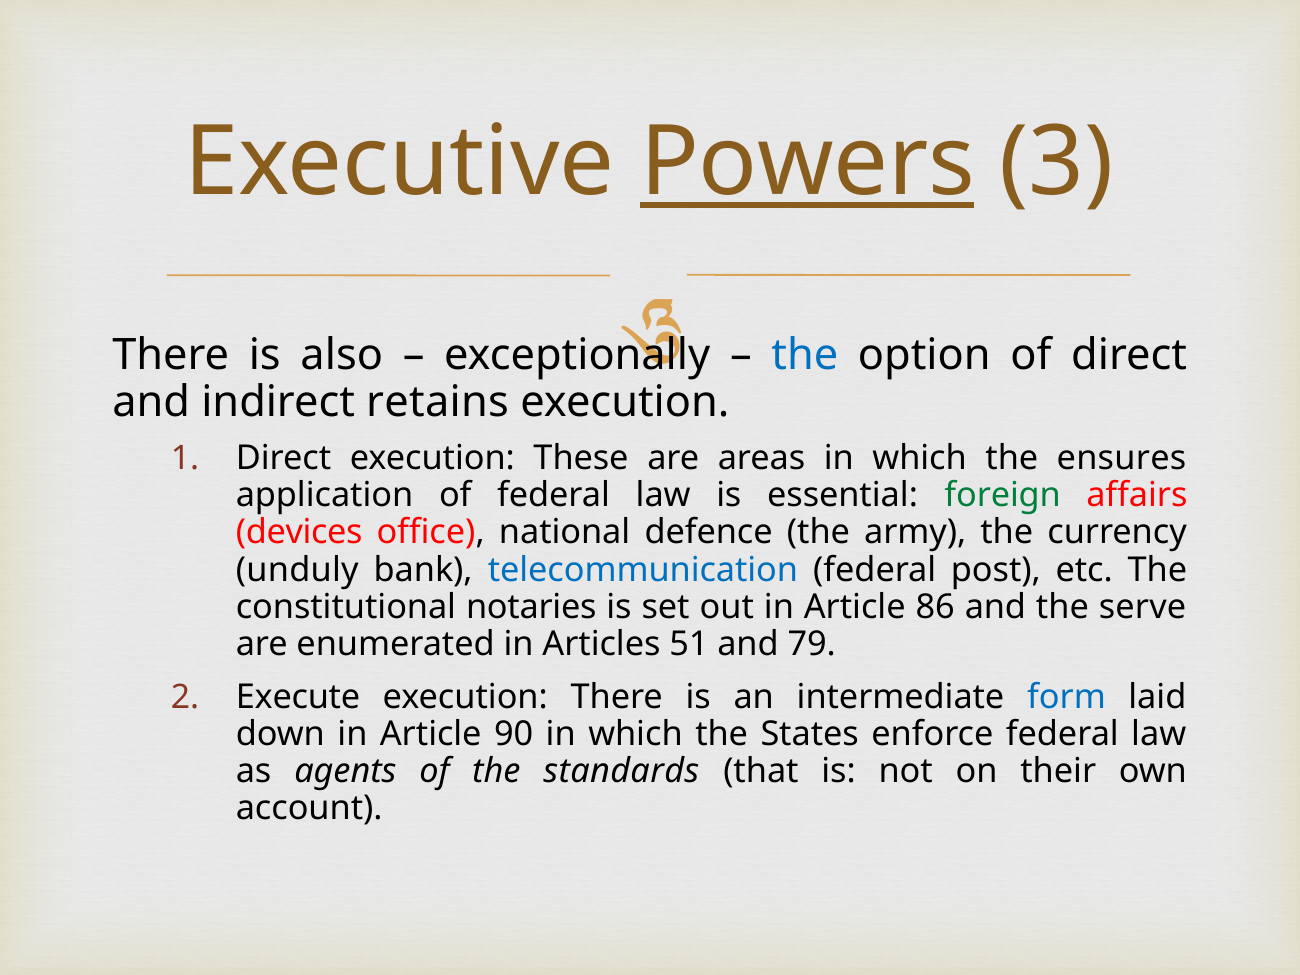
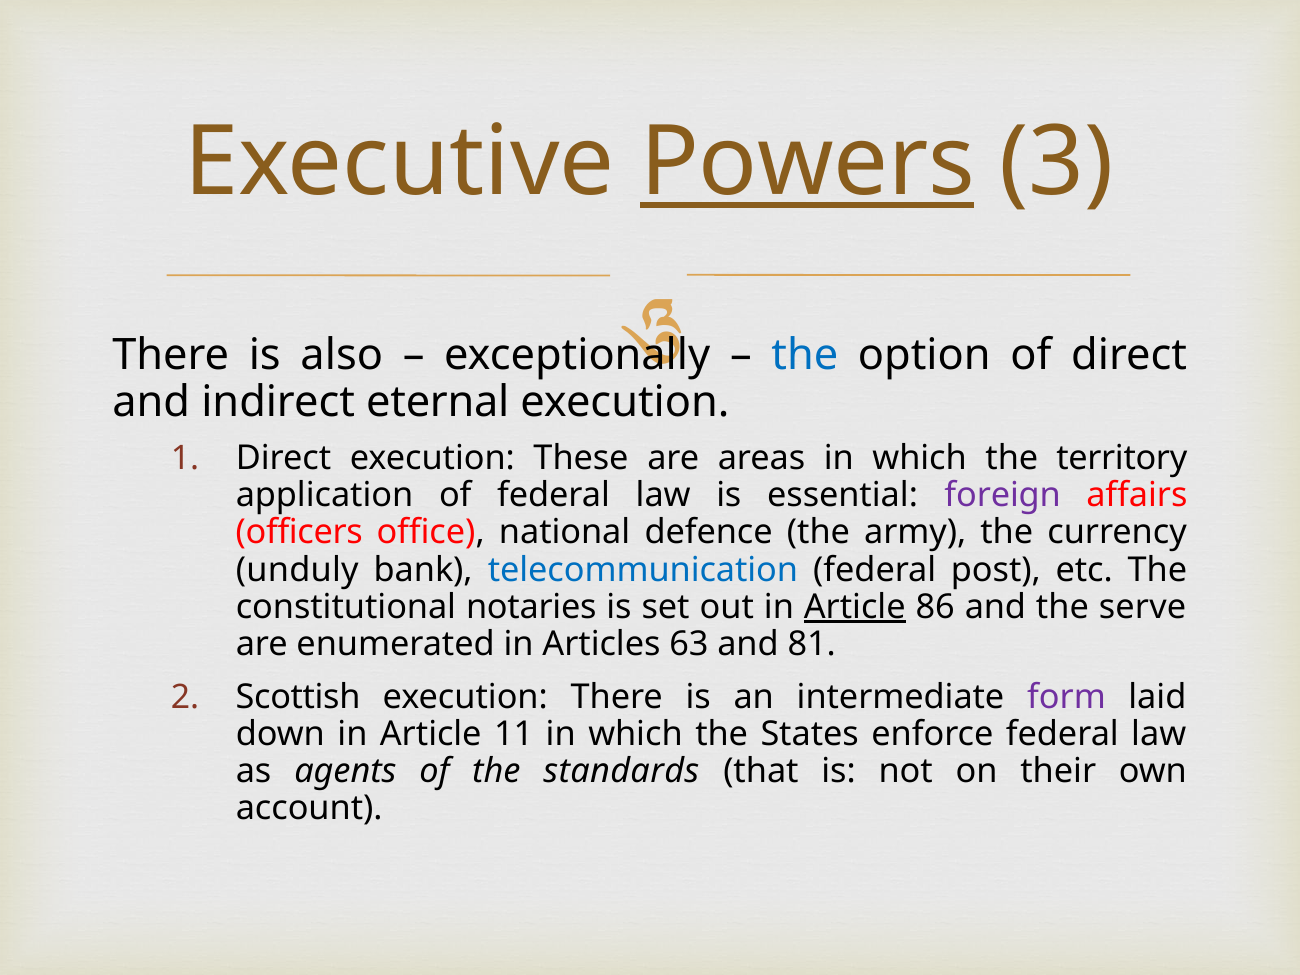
retains: retains -> eternal (438, 402)
ensures: ensures -> territory (1122, 459)
foreign colour: green -> purple (1003, 496)
devices: devices -> officers (299, 533)
Article underline: none -> present (855, 607)
51: 51 -> 63 (689, 644)
79: 79 -> 81 (812, 644)
Execute: Execute -> Scottish (298, 697)
form colour: blue -> purple (1066, 697)
90: 90 -> 11 (514, 734)
